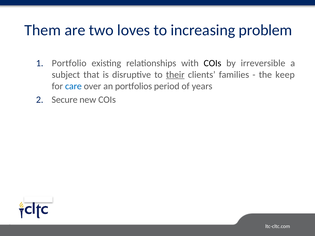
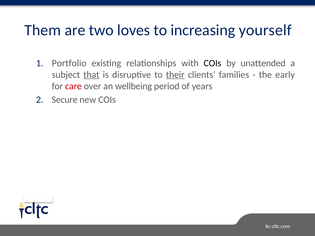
problem: problem -> yourself (265, 30)
irreversible: irreversible -> unattended (263, 63)
that underline: none -> present (91, 75)
keep: keep -> early (285, 75)
care colour: blue -> red (73, 86)
portfolios: portfolios -> wellbeing (134, 86)
